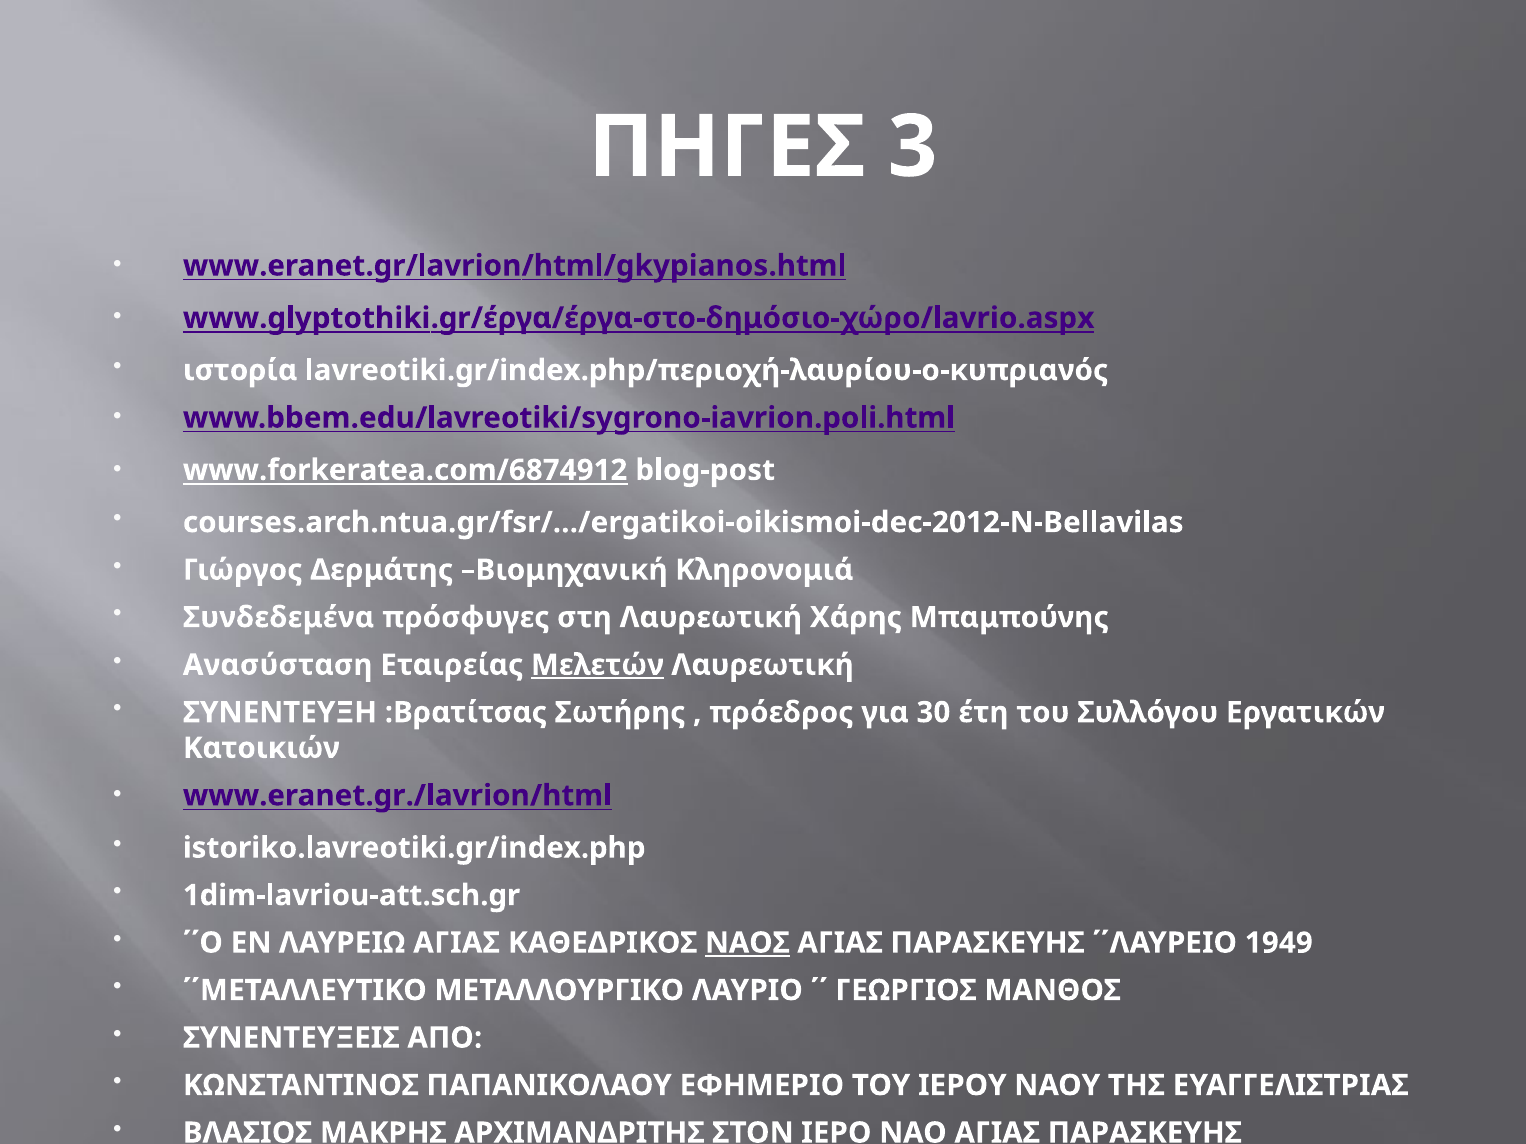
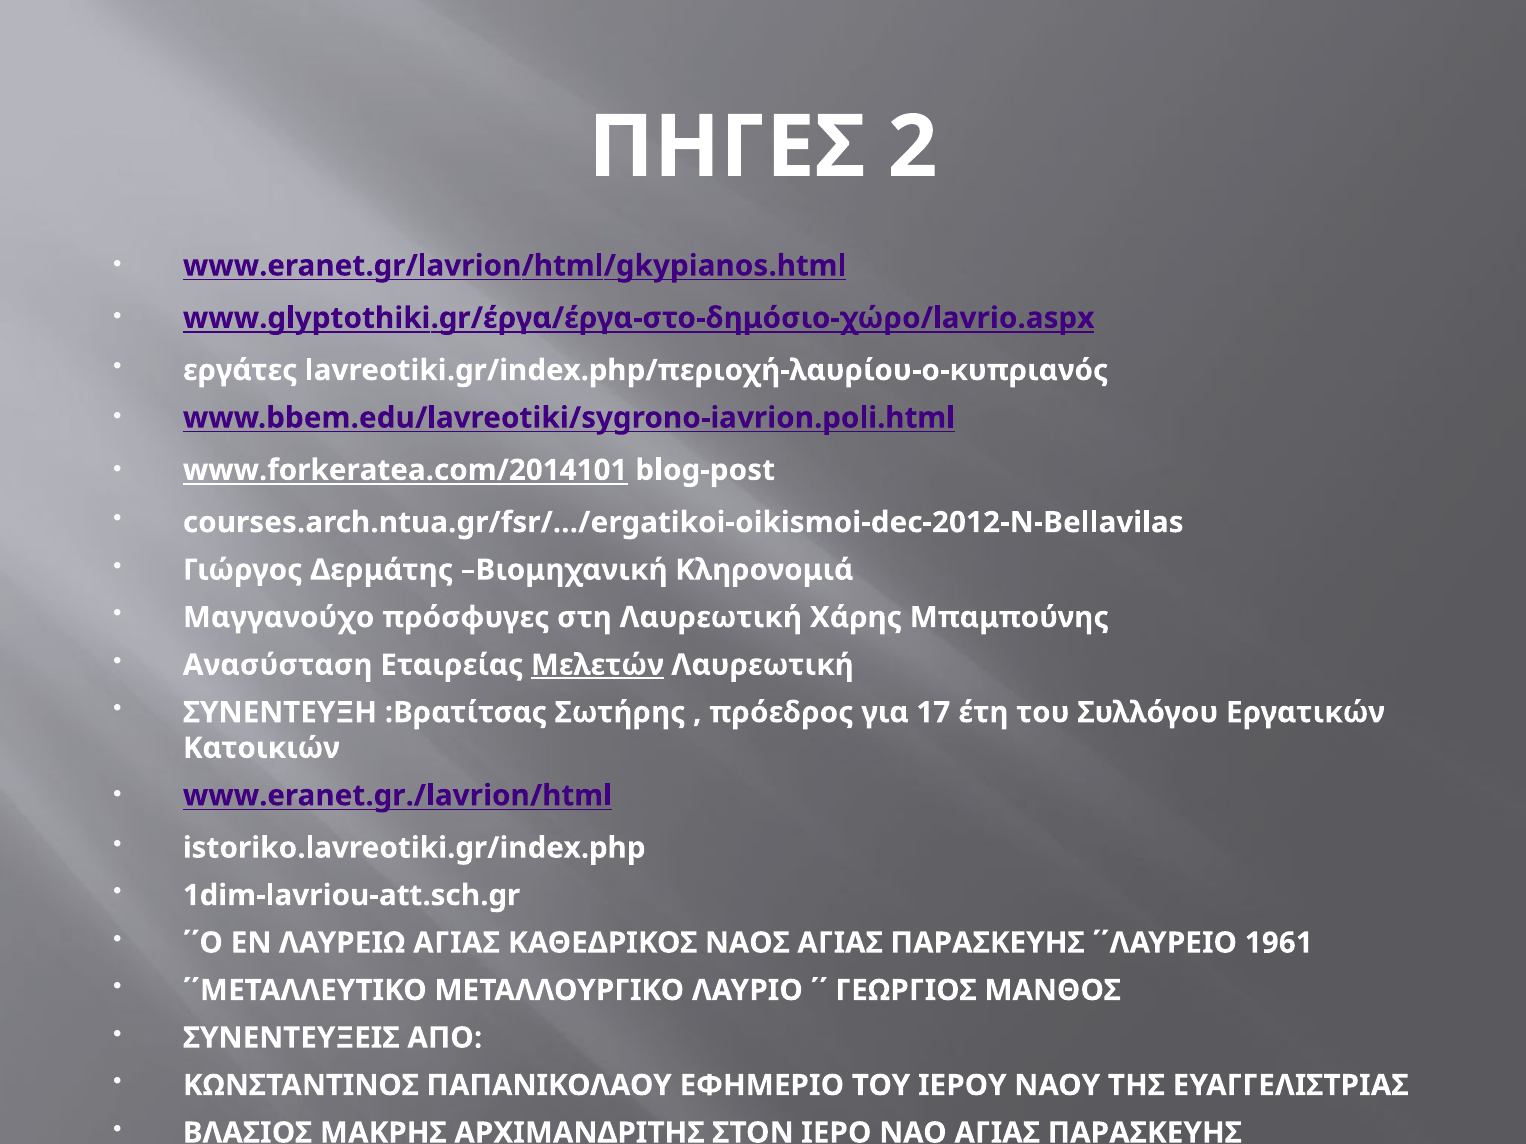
3: 3 -> 2 (913, 147)
ιστορία: ιστορία -> εργάτες (240, 371)
www.forkeratea.com/6874912: www.forkeratea.com/6874912 -> www.forkeratea.com/2014101 (405, 470)
Συνδεδεμένα: Συνδεδεμένα -> Μαγγανούχο (279, 618)
30: 30 -> 17 (933, 713)
ΝΑΟΣ underline: present -> none (747, 943)
1949: 1949 -> 1961 (1279, 943)
